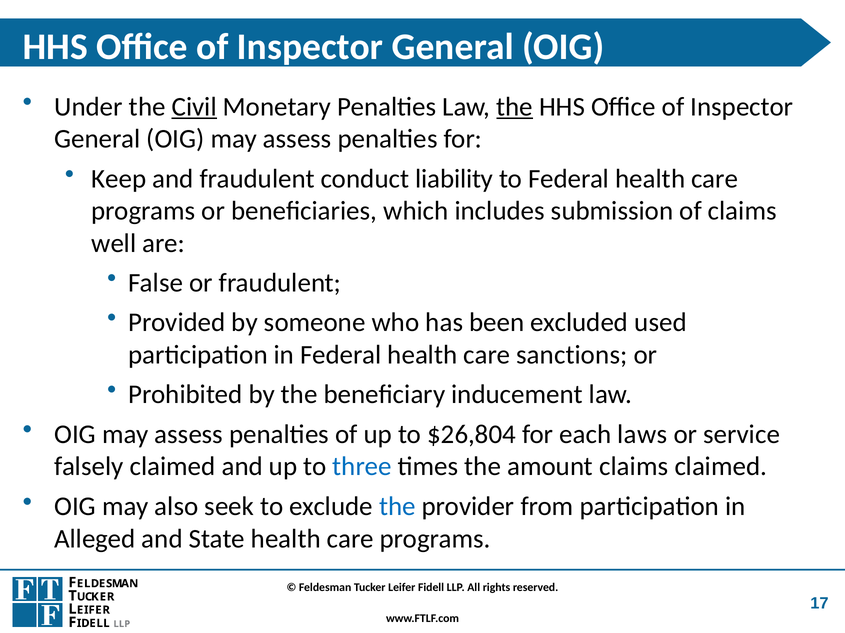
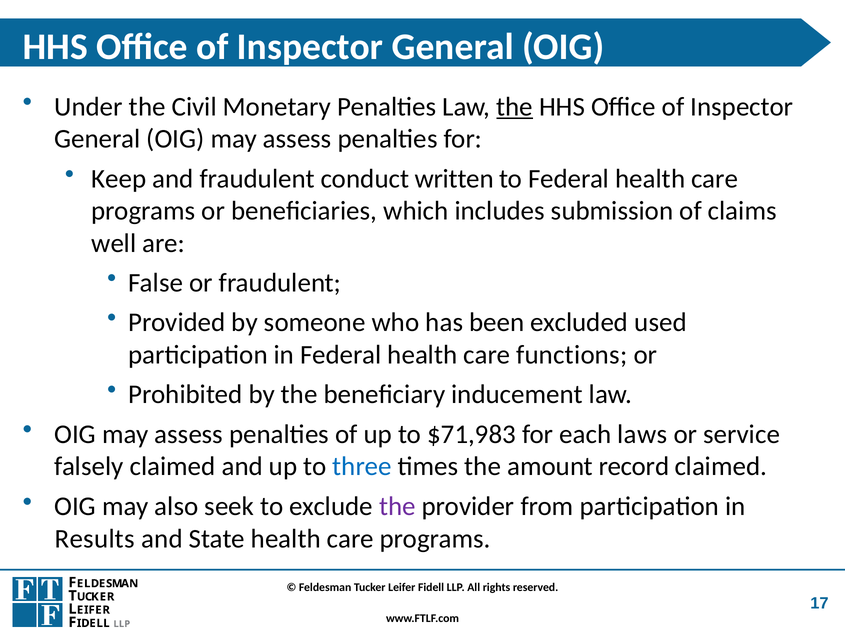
Civil underline: present -> none (194, 107)
liability: liability -> written (454, 179)
sanctions: sanctions -> functions (572, 355)
$26,804: $26,804 -> $71,983 (472, 435)
amount claims: claims -> record (634, 467)
the colour: blue -> purple (397, 507)
Alleged: Alleged -> Results (95, 539)
